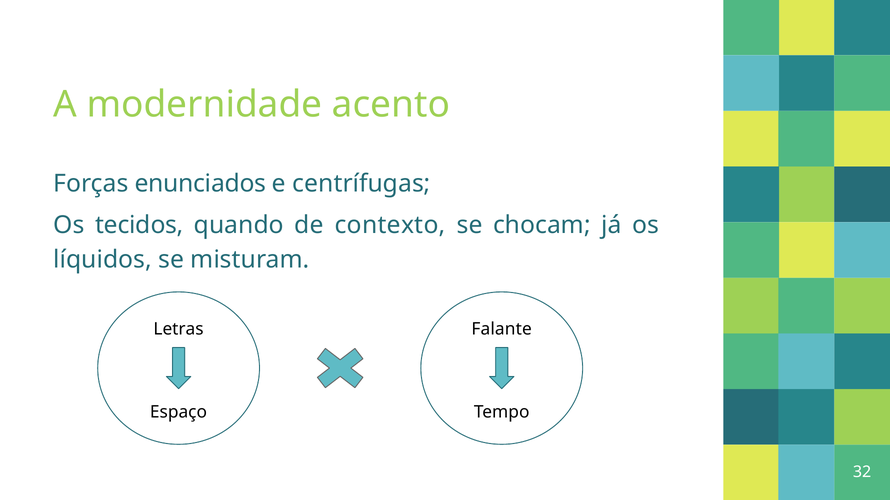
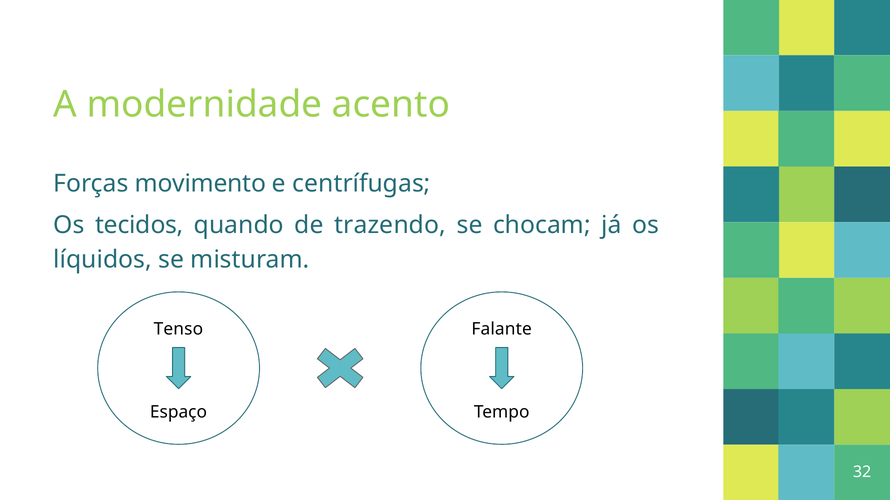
enunciados: enunciados -> movimento (200, 184)
contexto: contexto -> trazendo (390, 226)
Letras: Letras -> Tenso (178, 330)
